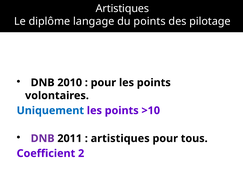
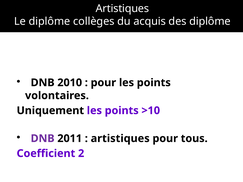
langage: langage -> collèges (94, 21)
du points: points -> acquis (150, 21)
des pilotage: pilotage -> diplôme (210, 21)
Uniquement colour: blue -> black (50, 111)
